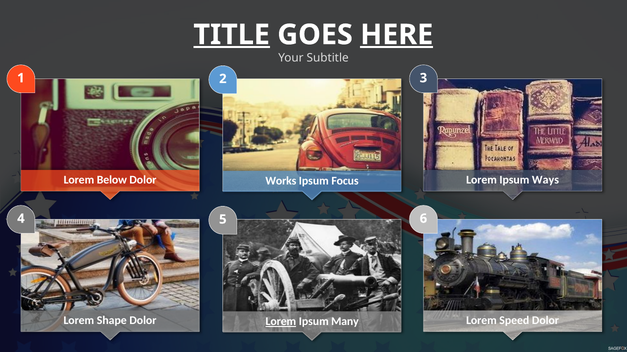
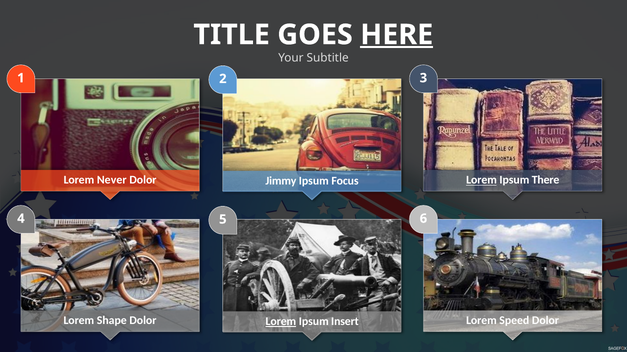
TITLE underline: present -> none (232, 35)
Below: Below -> Never (112, 180)
Lorem underline: none -> present (481, 180)
Ways: Ways -> There (546, 180)
Works: Works -> Jimmy (281, 181)
Many: Many -> Insert (345, 322)
